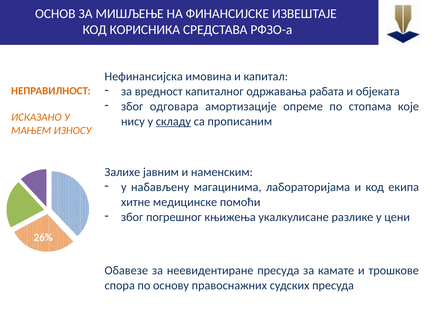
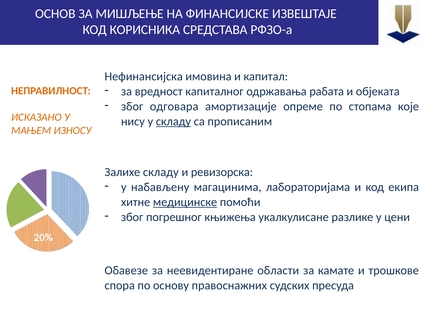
Залихе јавним: јавним -> складу (161, 172)
наменским: наменским -> ревизорска (222, 172)
медицинске underline: none -> present (185, 202)
26%: 26% -> 20% (43, 238)
неевидентиране пресуда: пресуда -> области (278, 271)
